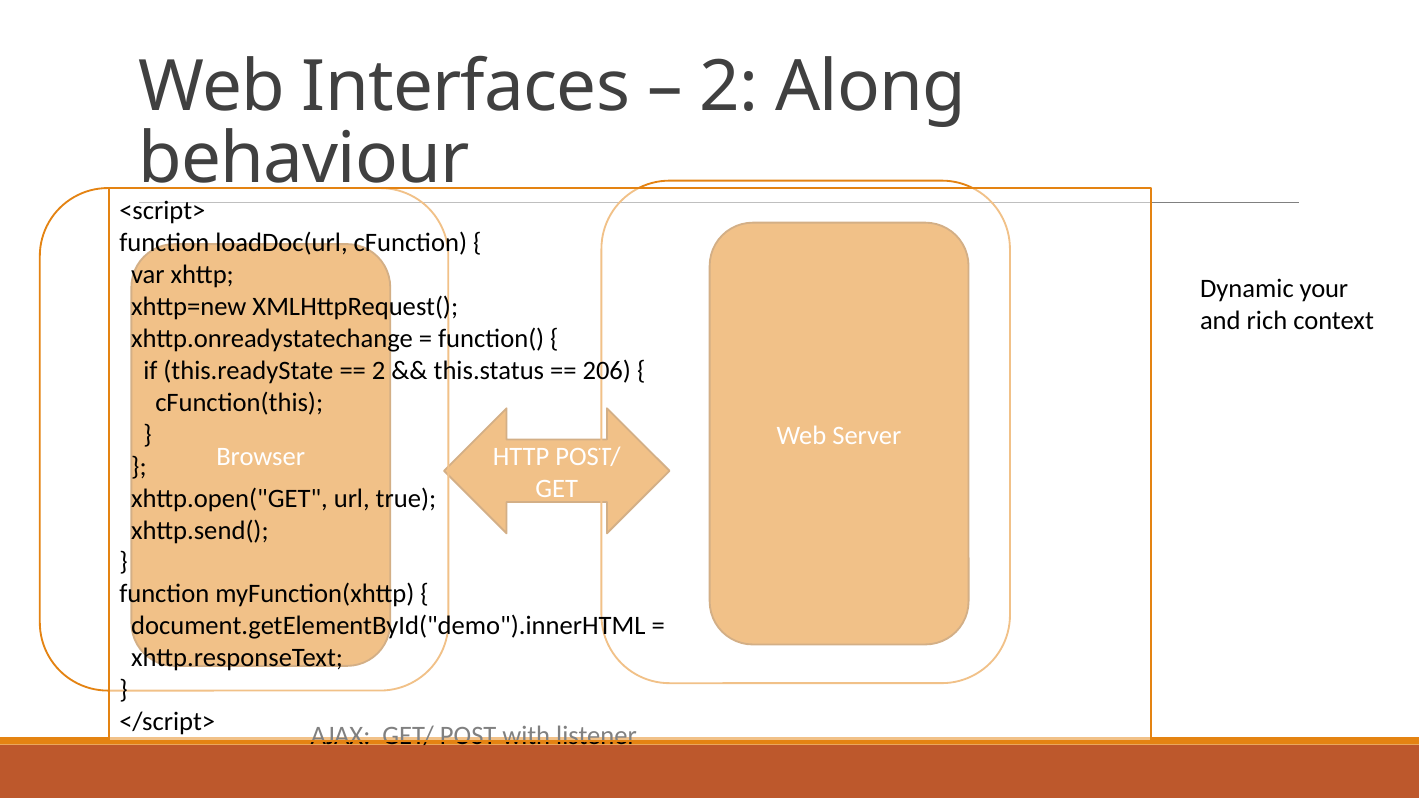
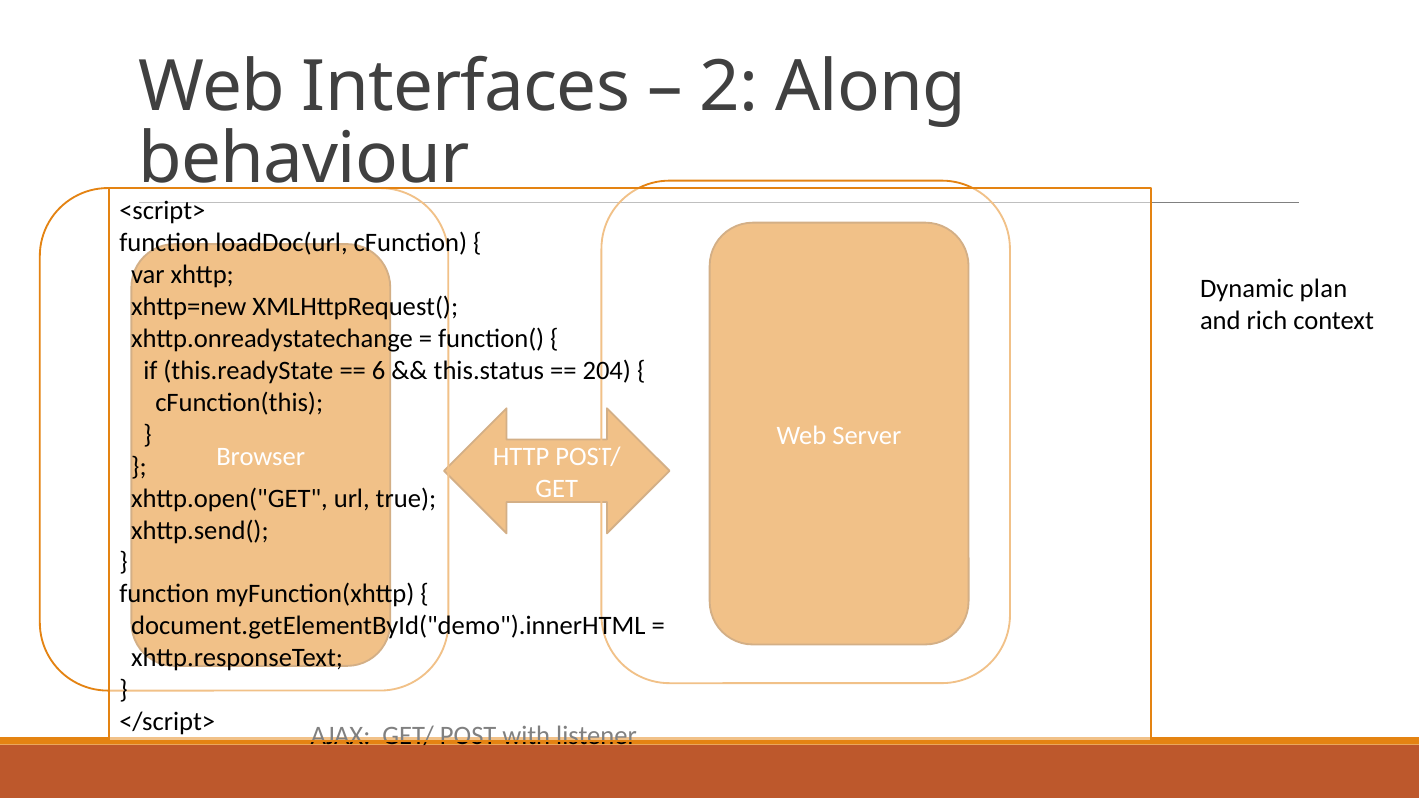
your: your -> plan (1324, 289)
2: 2 -> 6 (379, 371)
206: 206 -> 204 (607, 371)
